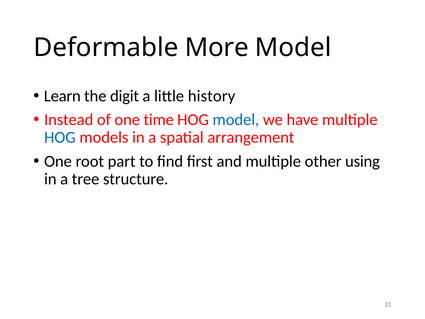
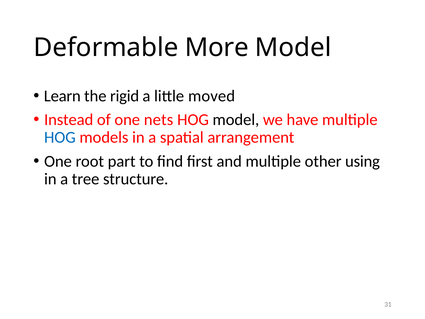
digit: digit -> rigid (125, 96)
history: history -> moved (212, 96)
time: time -> nets (159, 120)
model colour: blue -> black (236, 120)
